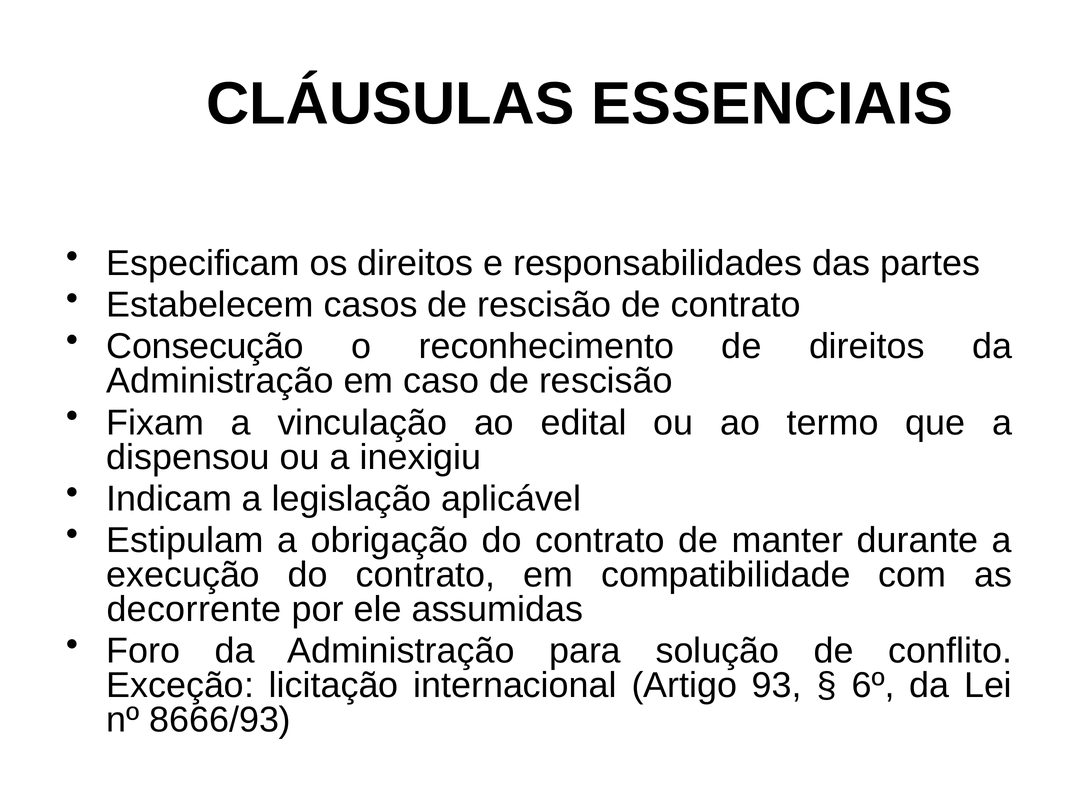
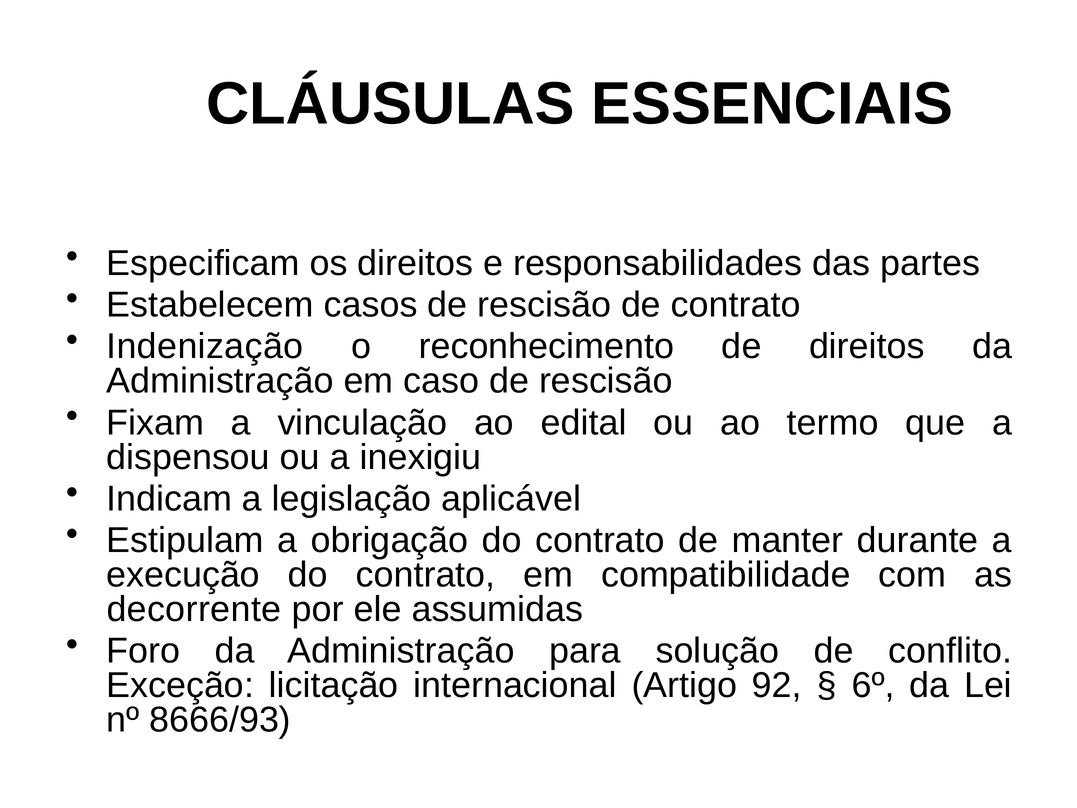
Consecução: Consecução -> Indenização (205, 346)
93: 93 -> 92 (777, 685)
